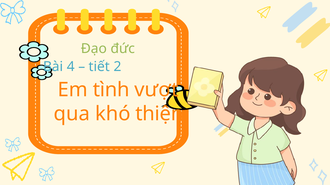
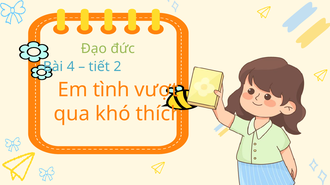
thiện: thiện -> thích (159, 114)
